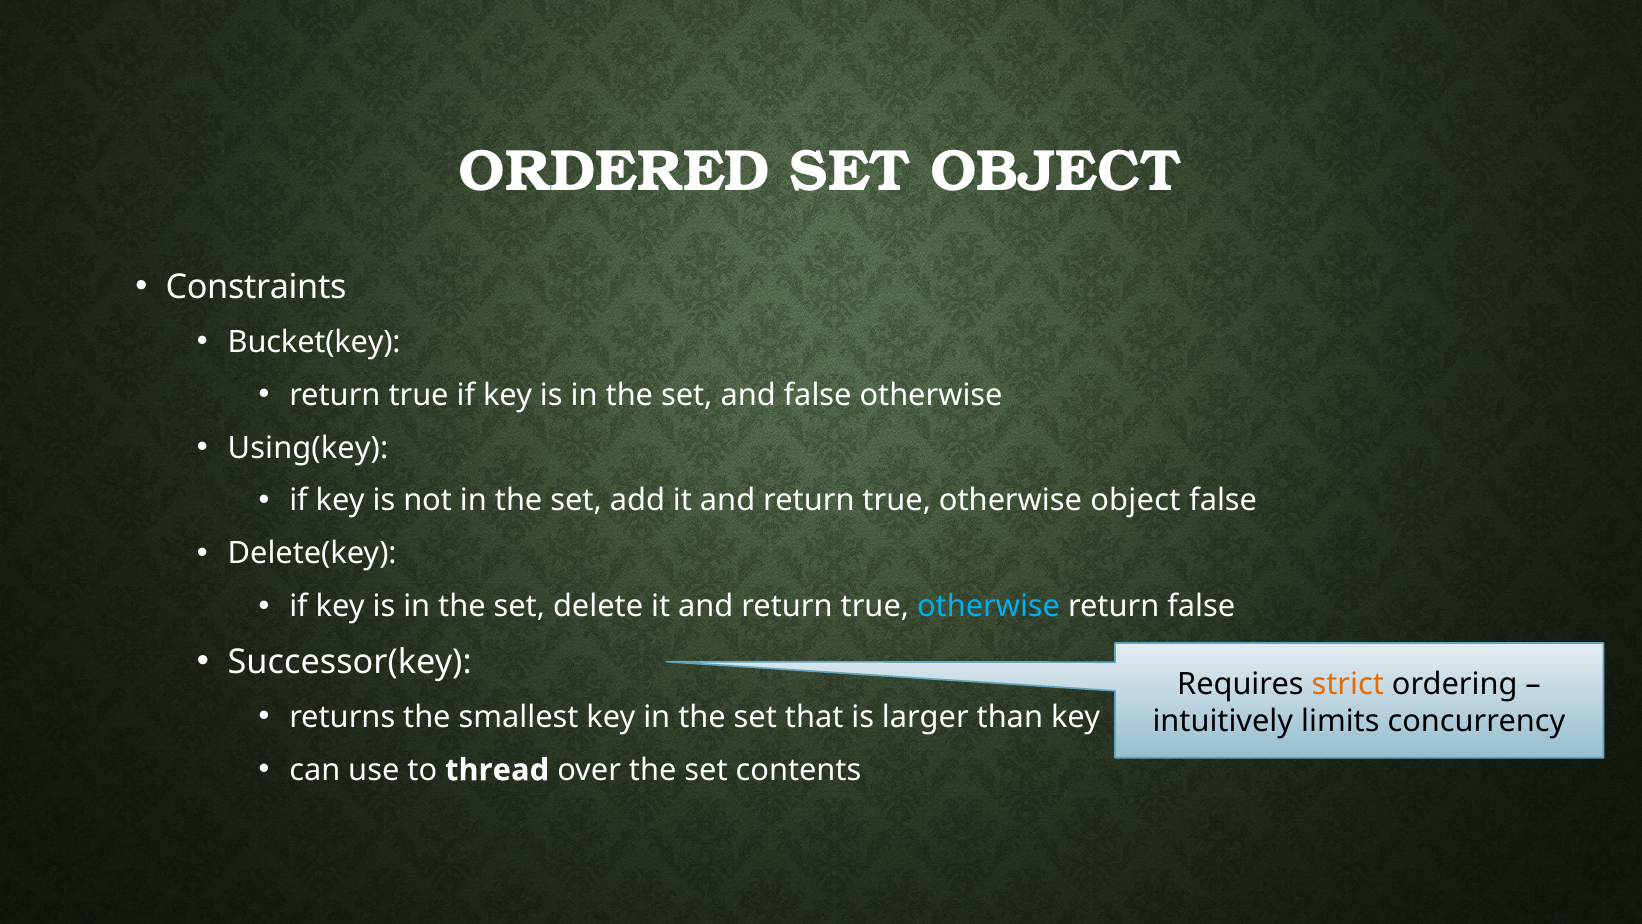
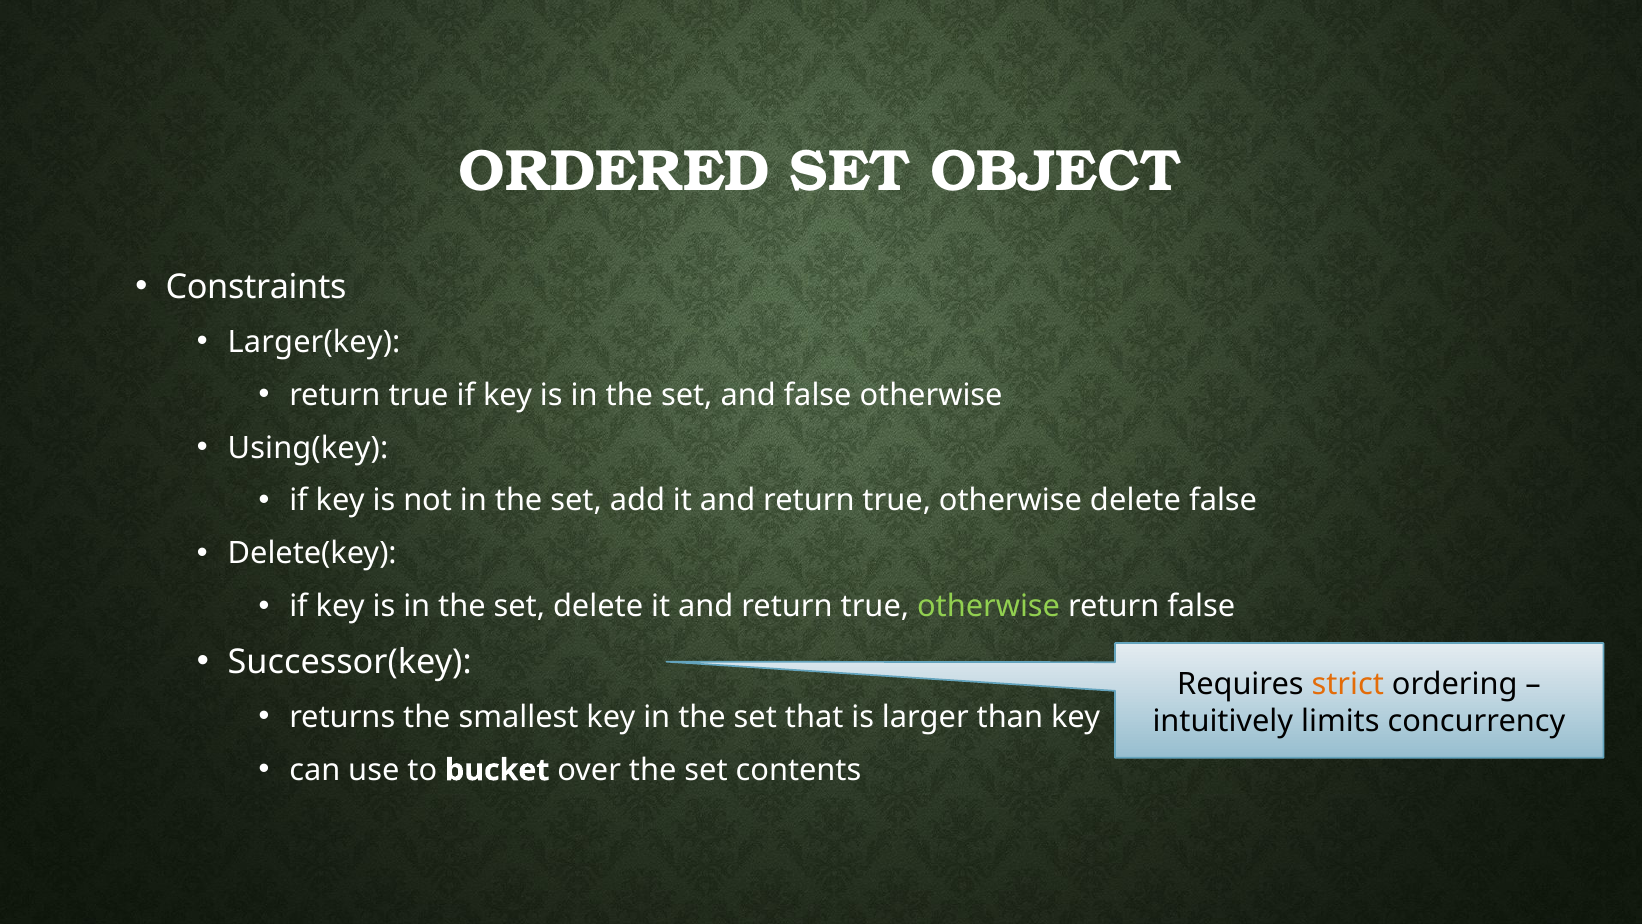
Bucket(key: Bucket(key -> Larger(key (314, 342)
otherwise object: object -> delete (1135, 501)
otherwise colour: light blue -> light green (989, 606)
thread: thread -> bucket (497, 770)
